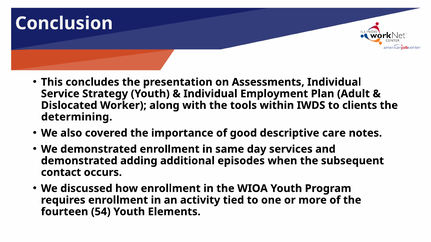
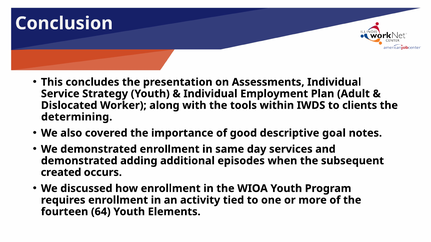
care: care -> goal (334, 133)
contact: contact -> created (61, 173)
54: 54 -> 64 (101, 212)
